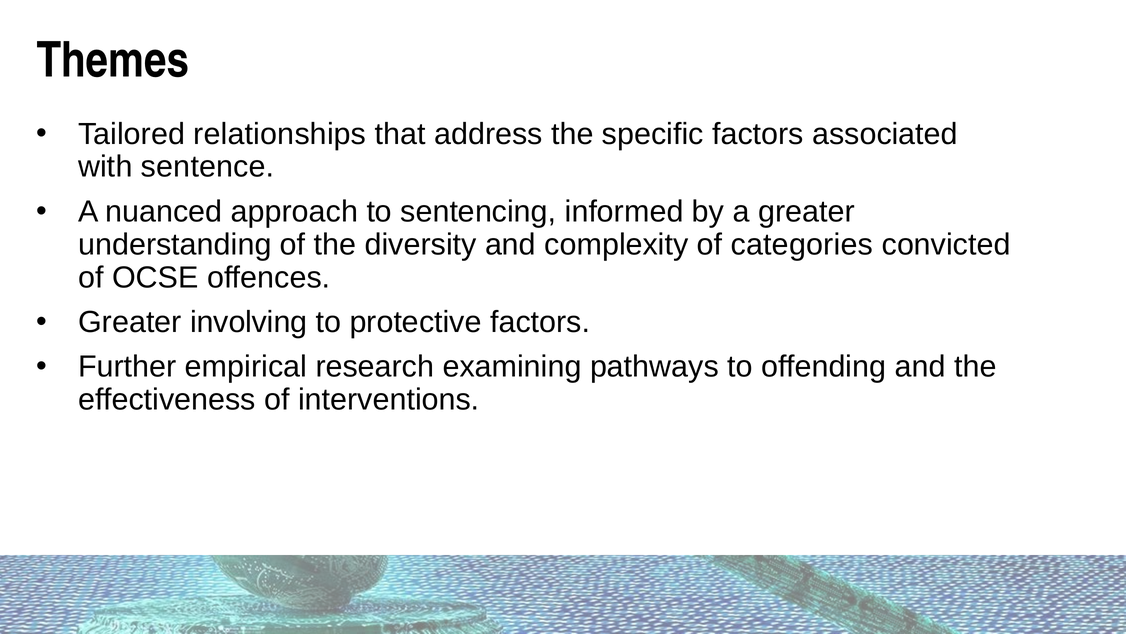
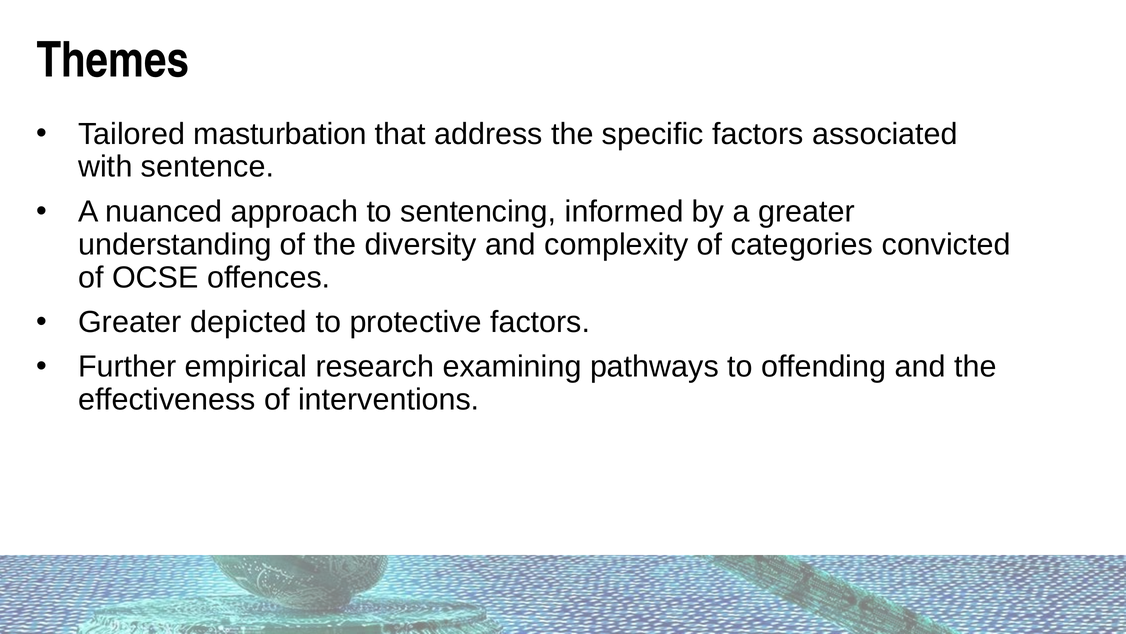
relationships: relationships -> masturbation (280, 134)
involving: involving -> depicted (248, 322)
